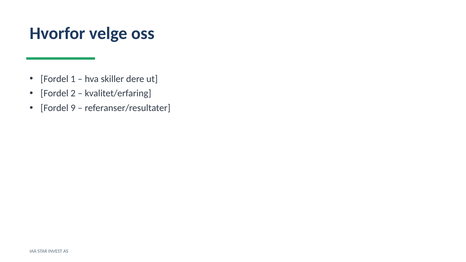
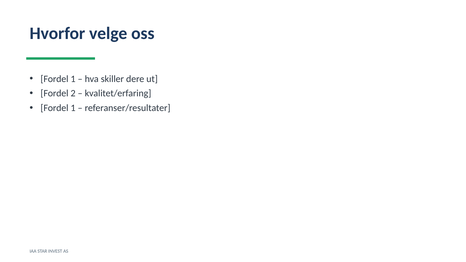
9: 9 -> 1 (73, 108)
